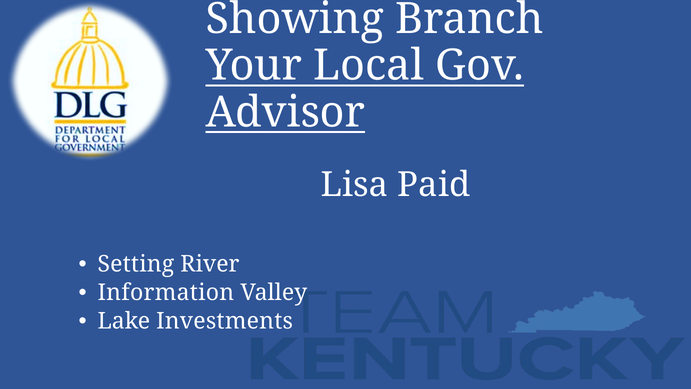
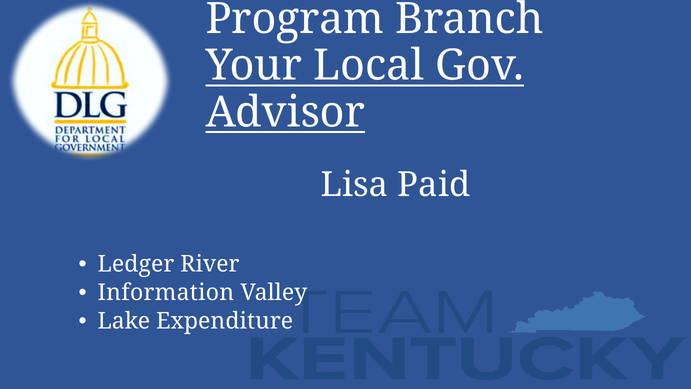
Showing: Showing -> Program (295, 19)
Setting: Setting -> Ledger (136, 264)
Investments: Investments -> Expenditure (225, 321)
